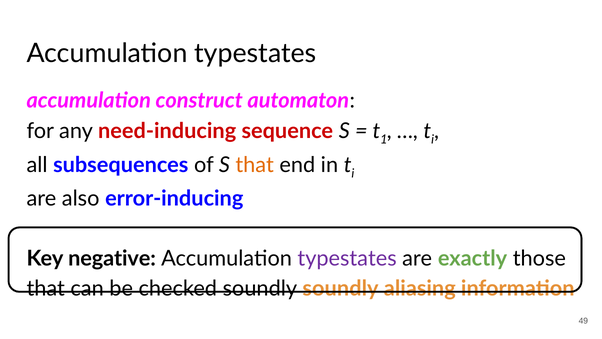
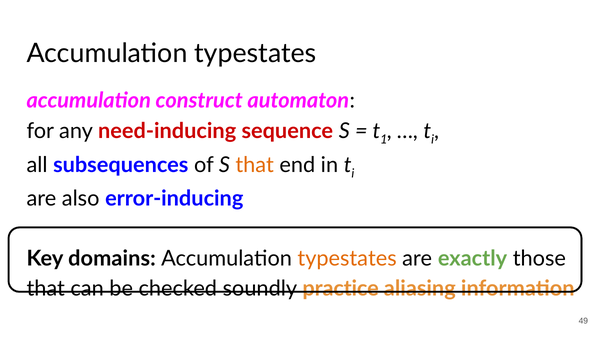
negative: negative -> domains (112, 259)
typestates colour: purple -> orange (347, 259)
soundly soundly: soundly -> practice (341, 288)
